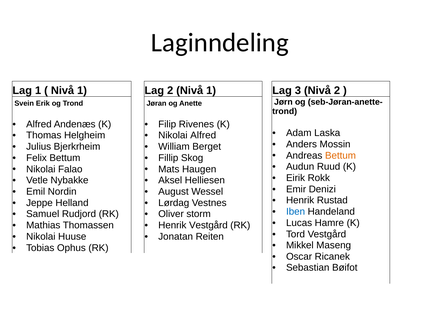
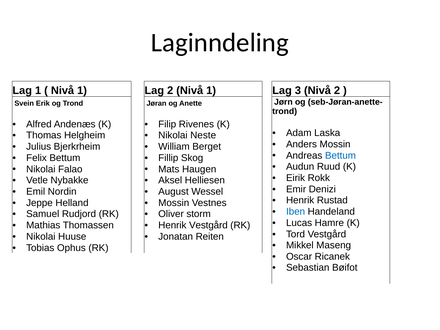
Nikolai Alfred: Alfred -> Neste (203, 135)
Bettum colour: orange -> blue (340, 155)
Lørdag: Lørdag -> Mossin (174, 203)
